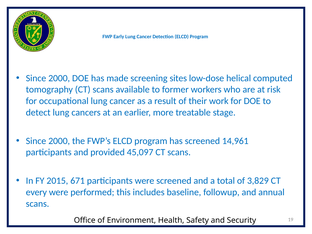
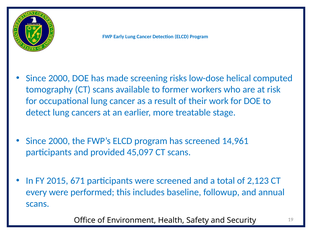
sites: sites -> risks (178, 78)
3,829: 3,829 -> 2,123 (258, 181)
